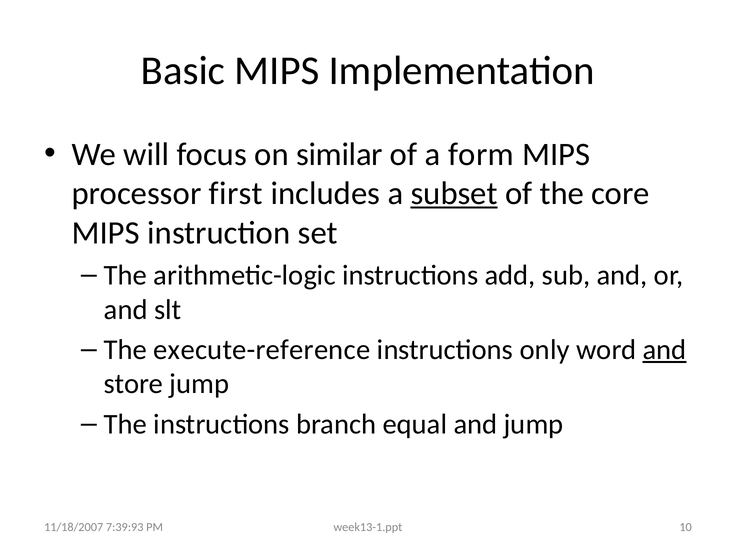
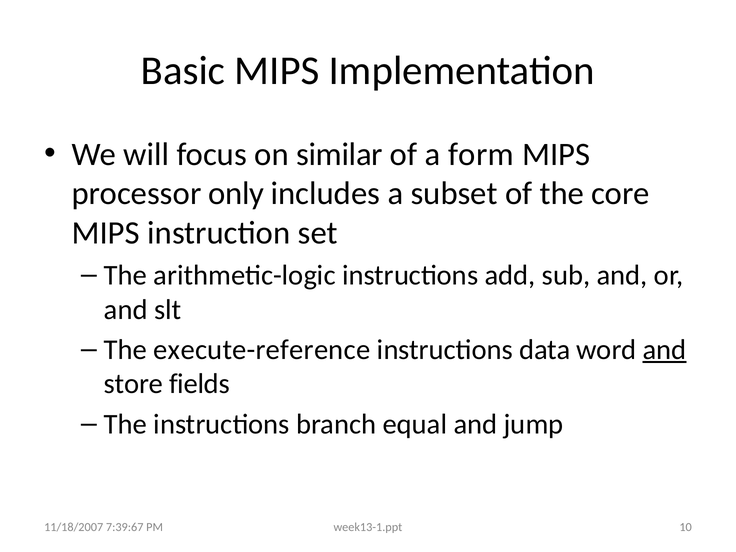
first: first -> only (236, 194)
subset underline: present -> none (454, 194)
only: only -> data (545, 350)
store jump: jump -> fields (199, 384)
7:39:93: 7:39:93 -> 7:39:67 (125, 527)
